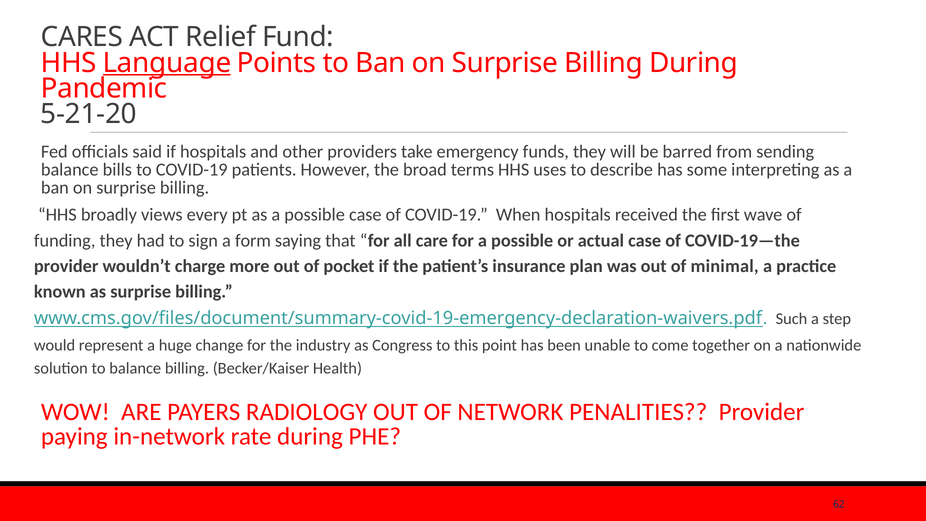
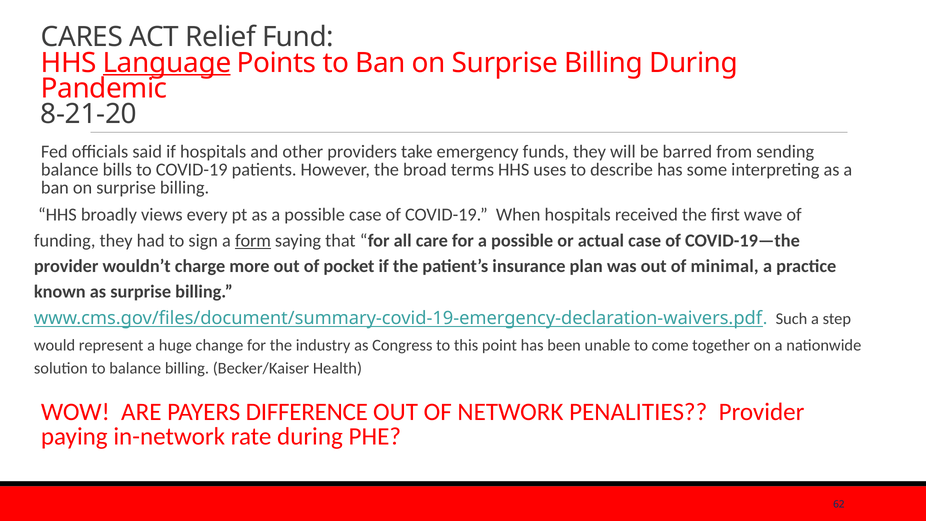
5-21-20: 5-21-20 -> 8-21-20 (89, 114)
form underline: none -> present (253, 240)
RADIOLOGY: RADIOLOGY -> DIFFERENCE (307, 412)
